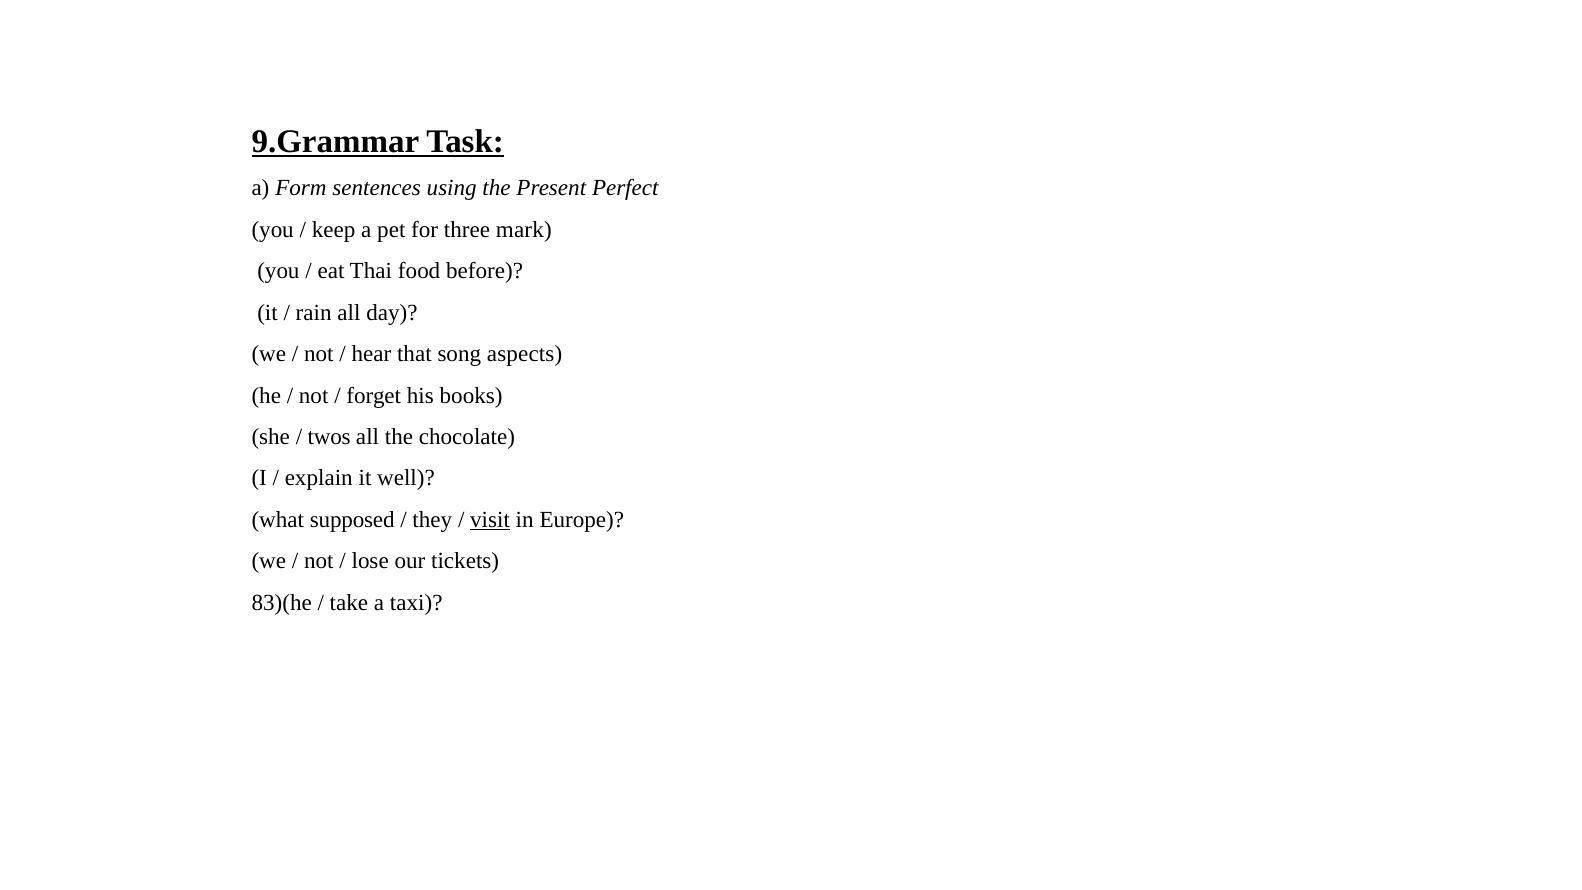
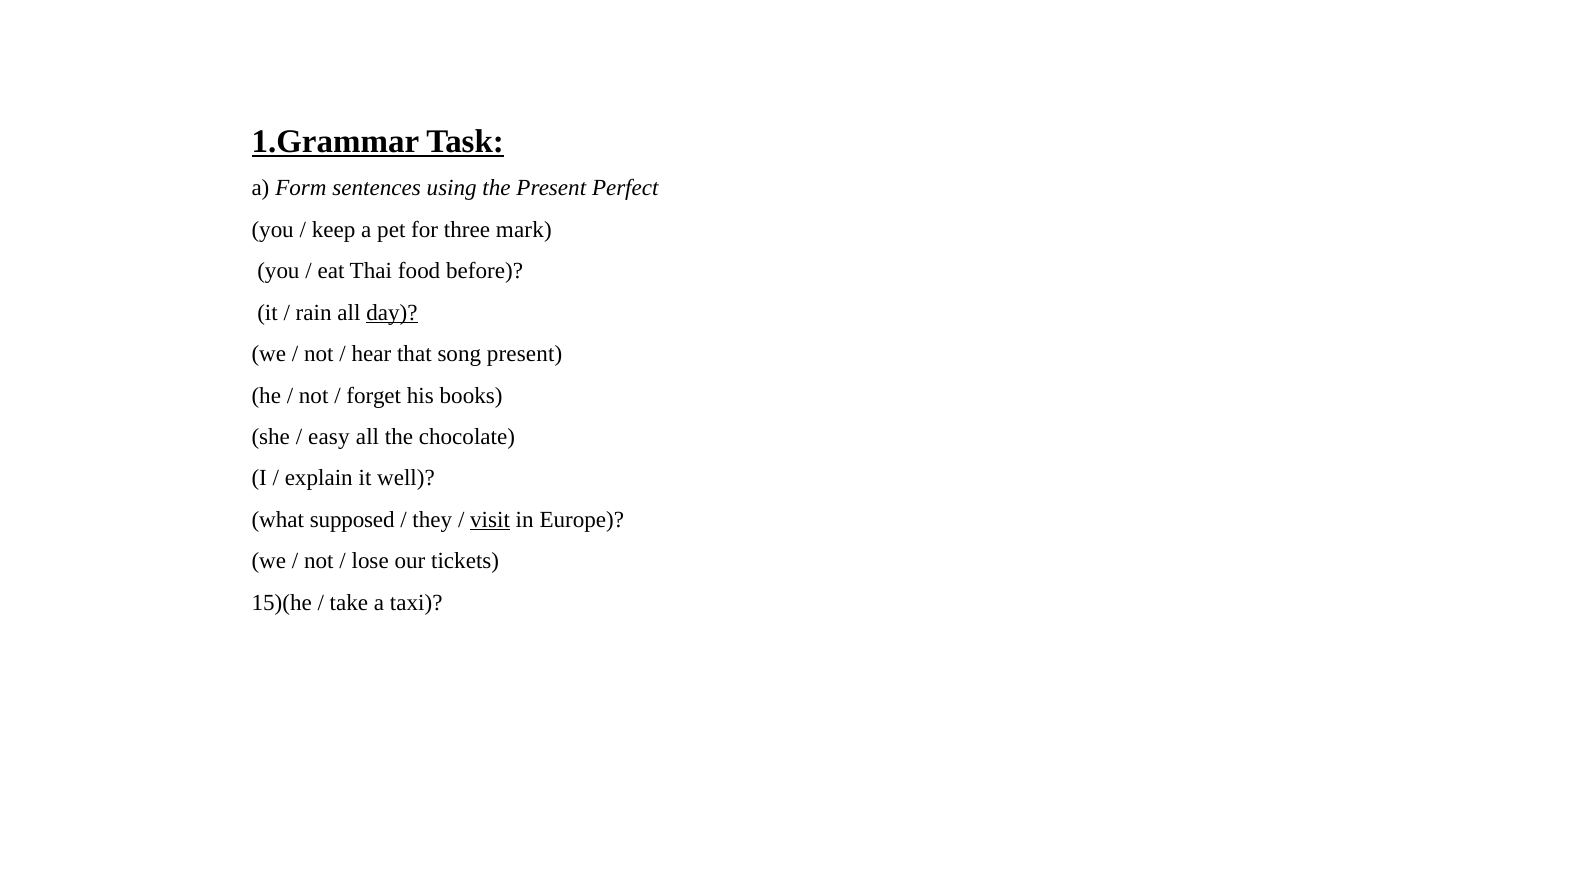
9.Grammar: 9.Grammar -> 1.Grammar (335, 141)
day underline: none -> present (392, 313)
song aspects: aspects -> present (525, 354)
twos: twos -> easy (329, 437)
83)(he: 83)(he -> 15)(he (282, 603)
